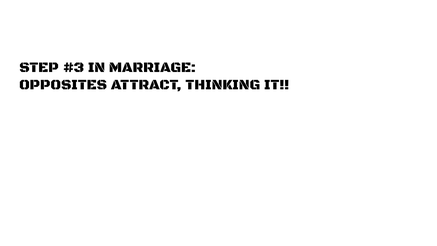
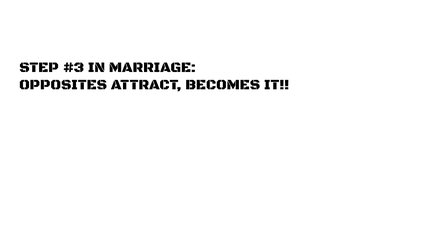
THINKING: THINKING -> BECOMES (223, 85)
